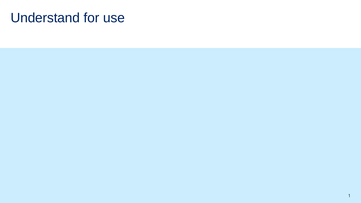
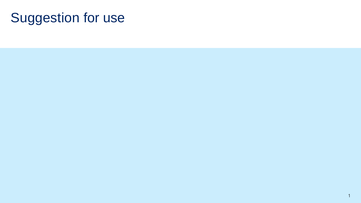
Understand: Understand -> Suggestion (45, 18)
